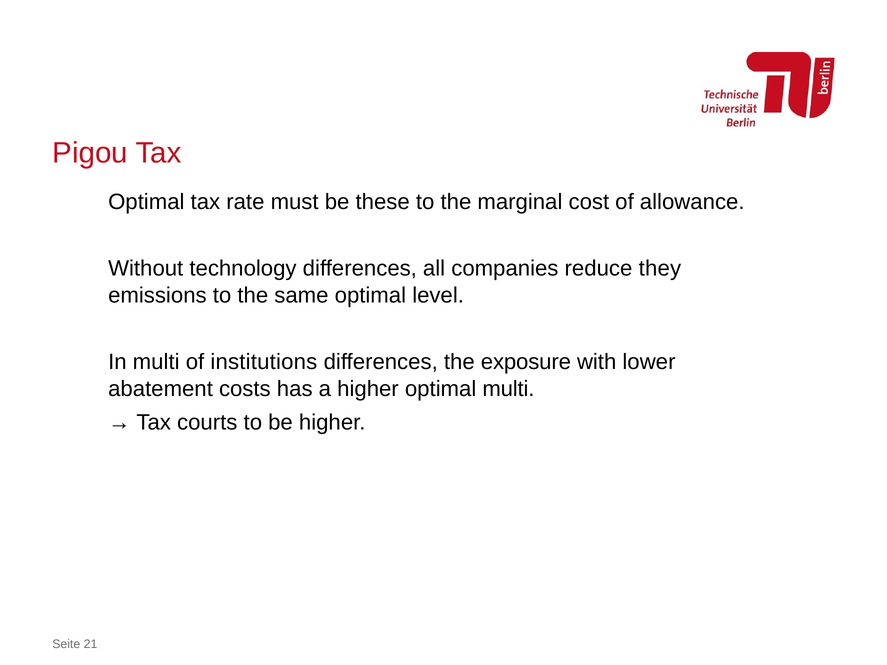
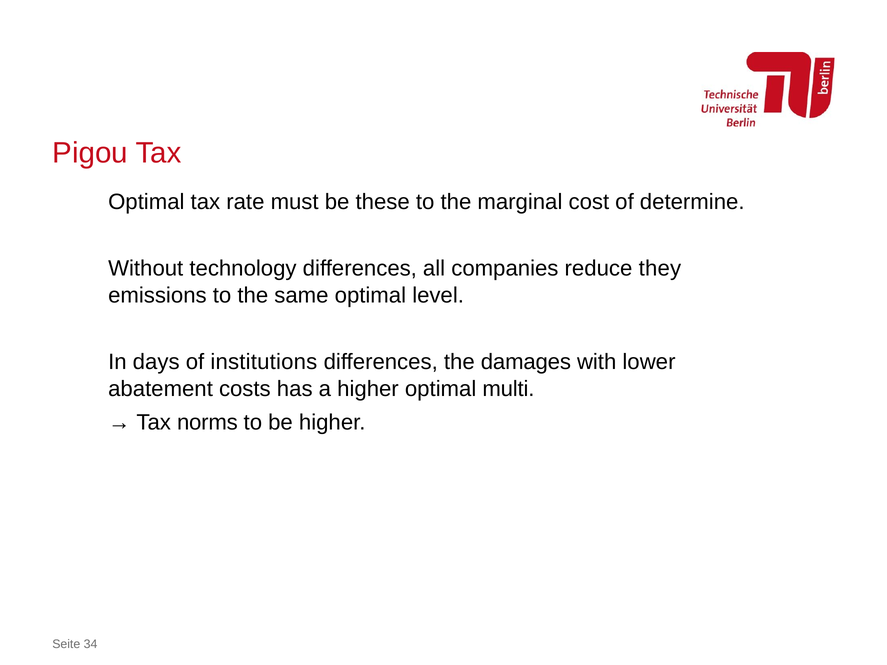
allowance: allowance -> determine (692, 202)
In multi: multi -> days (156, 362)
exposure: exposure -> damages (526, 362)
courts: courts -> norms (207, 422)
21: 21 -> 34 (91, 644)
